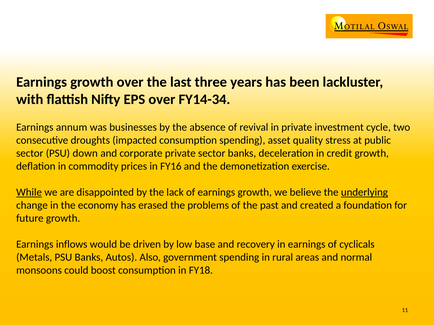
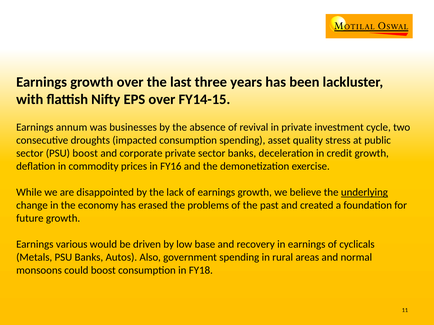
FY14-34: FY14-34 -> FY14-15 (204, 100)
PSU down: down -> boost (85, 154)
While underline: present -> none (29, 193)
inflows: inflows -> various (72, 245)
